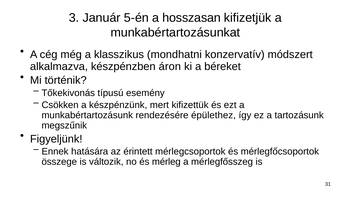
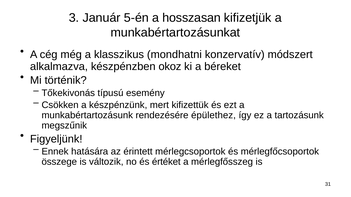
áron: áron -> okoz (170, 67)
mérleg: mérleg -> értéket (166, 162)
